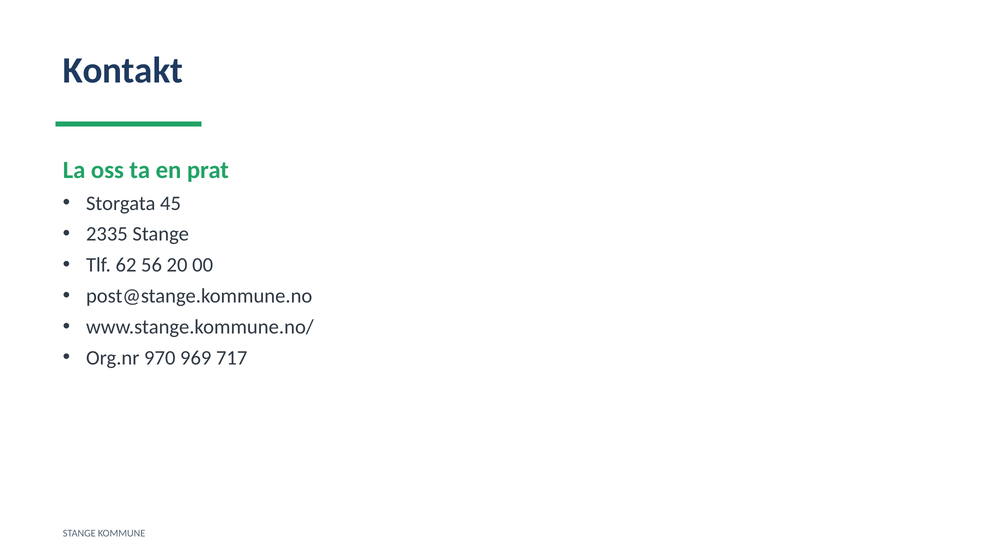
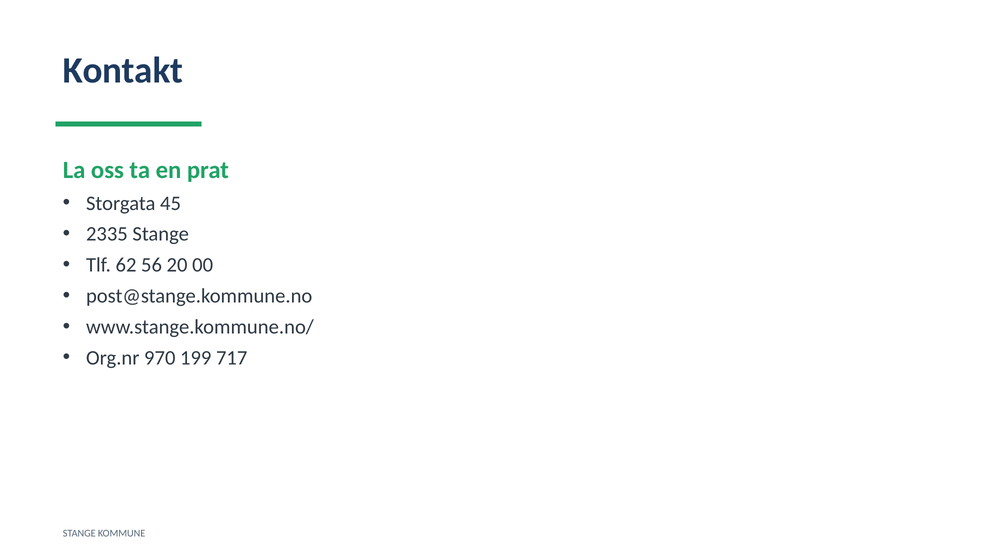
969: 969 -> 199 (196, 358)
